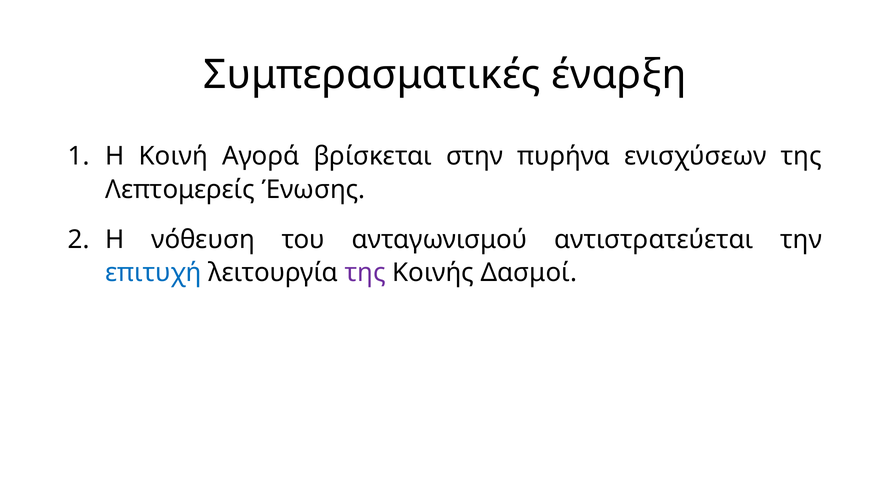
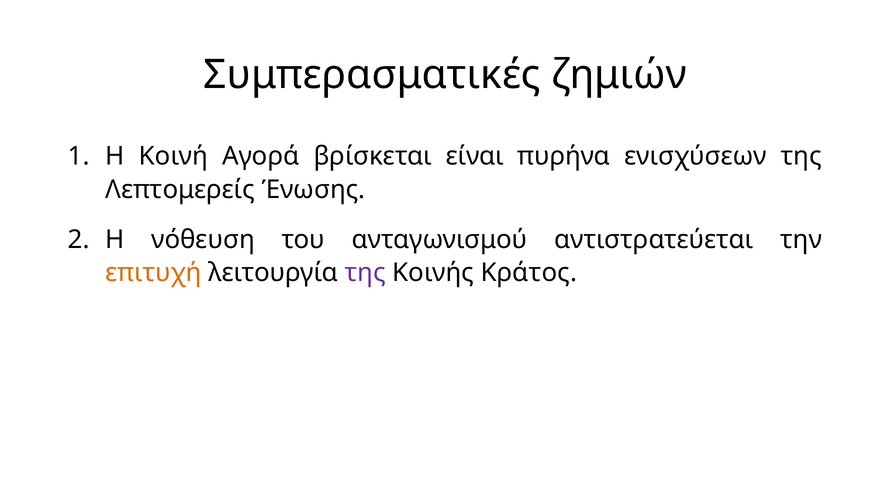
έναρξη: έναρξη -> ζημιών (619, 75)
στην: στην -> είναι (475, 156)
επιτυχή colour: blue -> orange (154, 273)
Δασμοί: Δασμοί -> Κράτος (529, 273)
